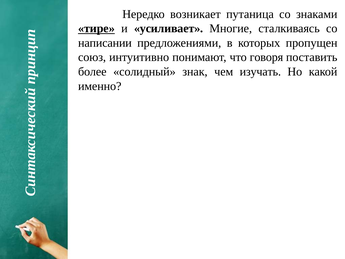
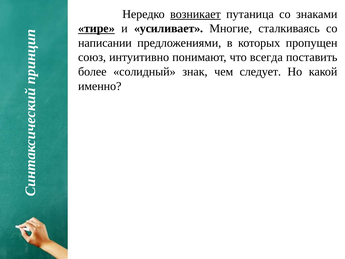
возникает underline: none -> present (195, 14)
говоря: говоря -> всегда (266, 57)
изучать: изучать -> следует (260, 72)
